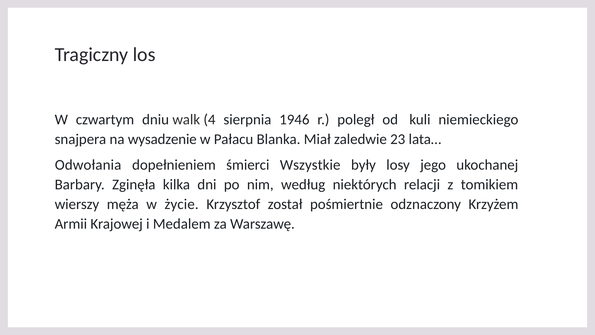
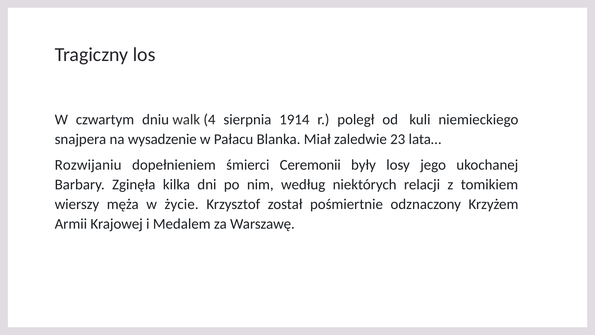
1946: 1946 -> 1914 (294, 119)
Odwołania: Odwołania -> Rozwijaniu (88, 165)
Wszystkie: Wszystkie -> Ceremonii (310, 165)
